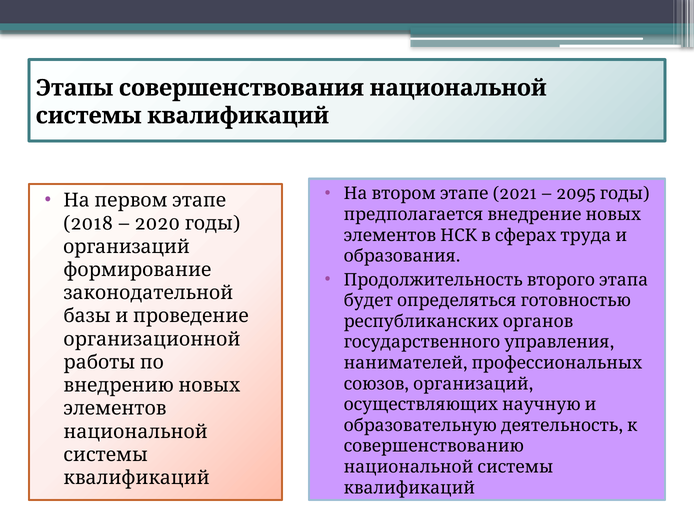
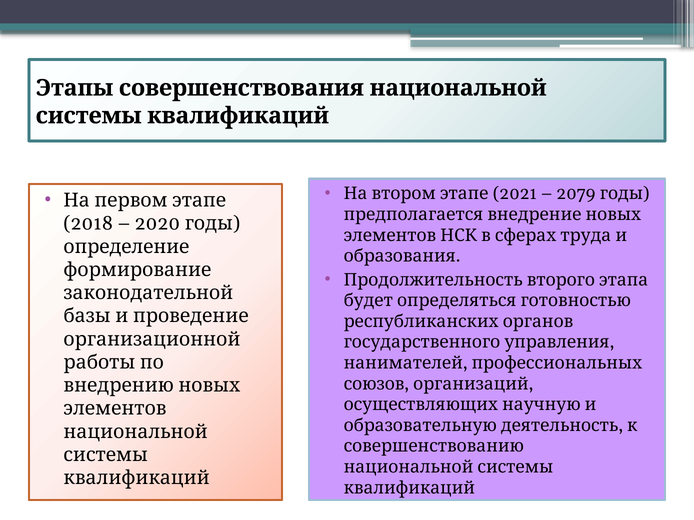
2095: 2095 -> 2079 (576, 194)
организаций: организаций -> определение (126, 247)
